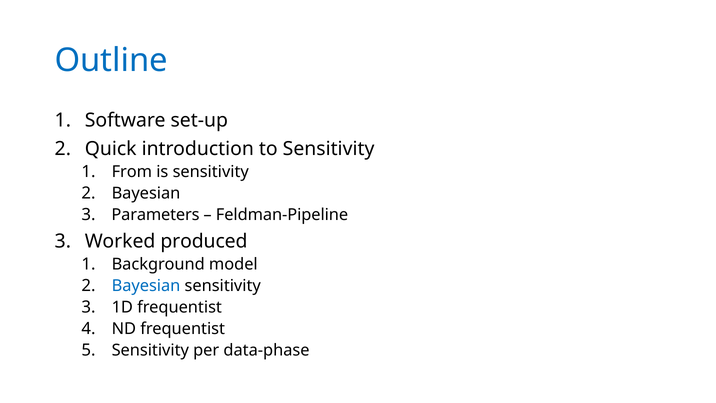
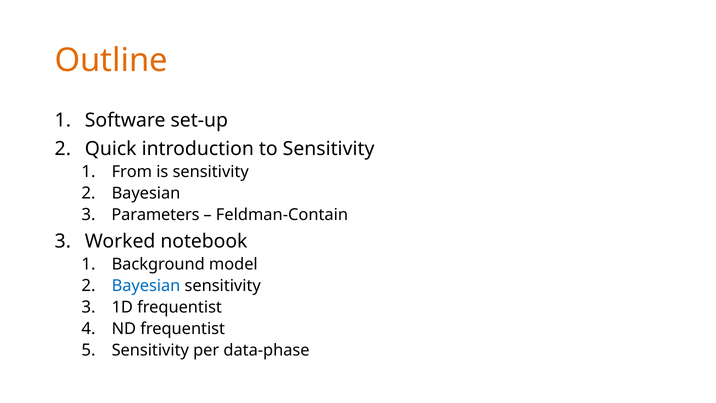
Outline colour: blue -> orange (111, 60)
Feldman-Pipeline: Feldman-Pipeline -> Feldman-Contain (282, 215)
produced: produced -> notebook (204, 241)
